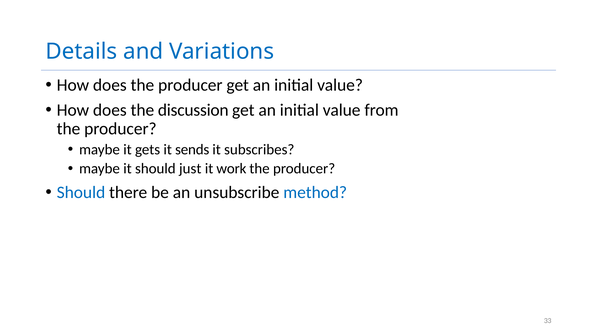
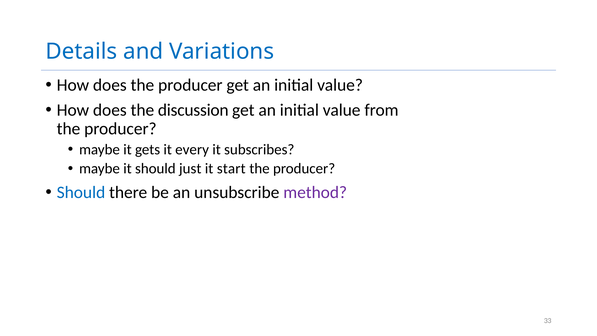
sends: sends -> every (192, 149)
work: work -> start (231, 169)
method colour: blue -> purple (315, 192)
